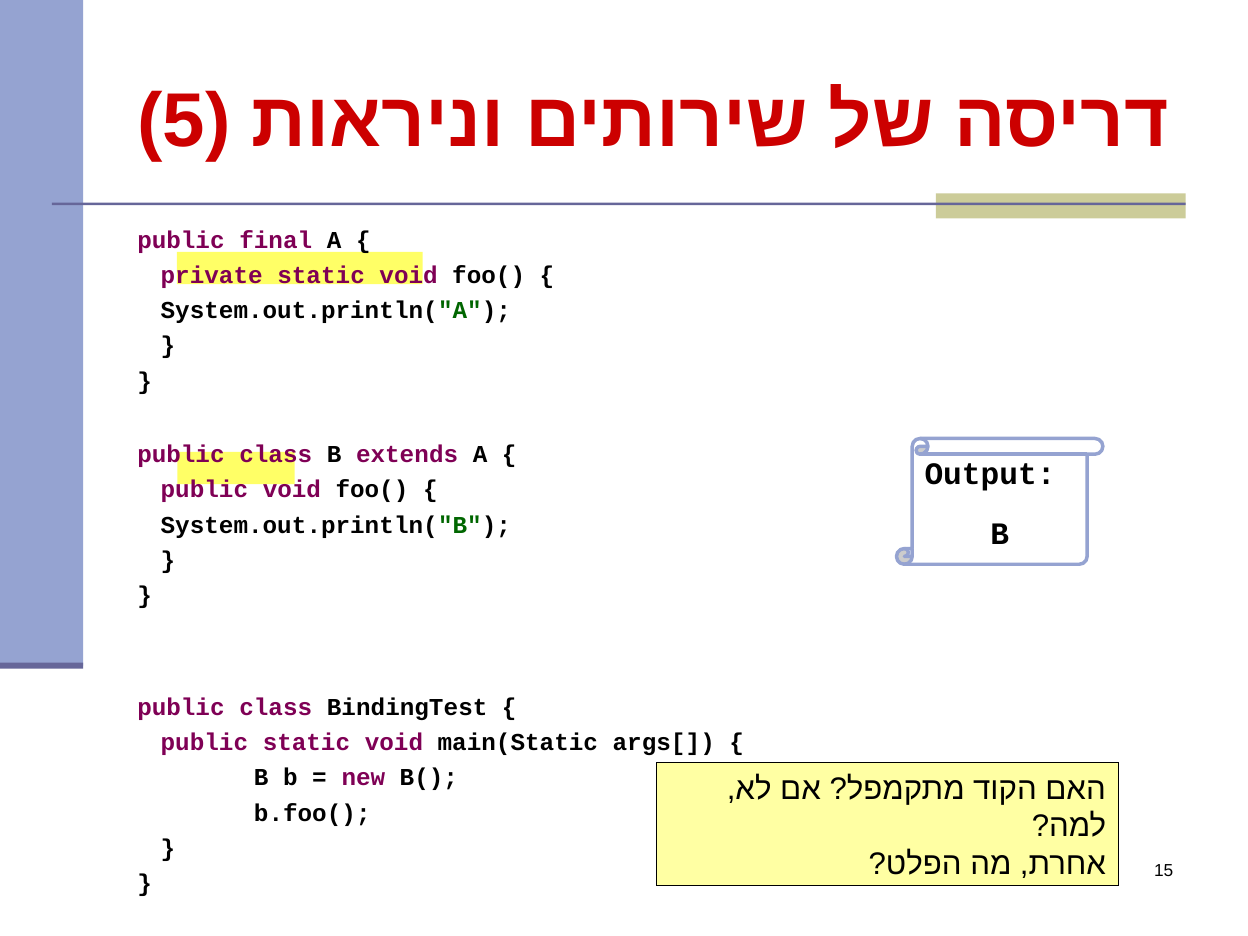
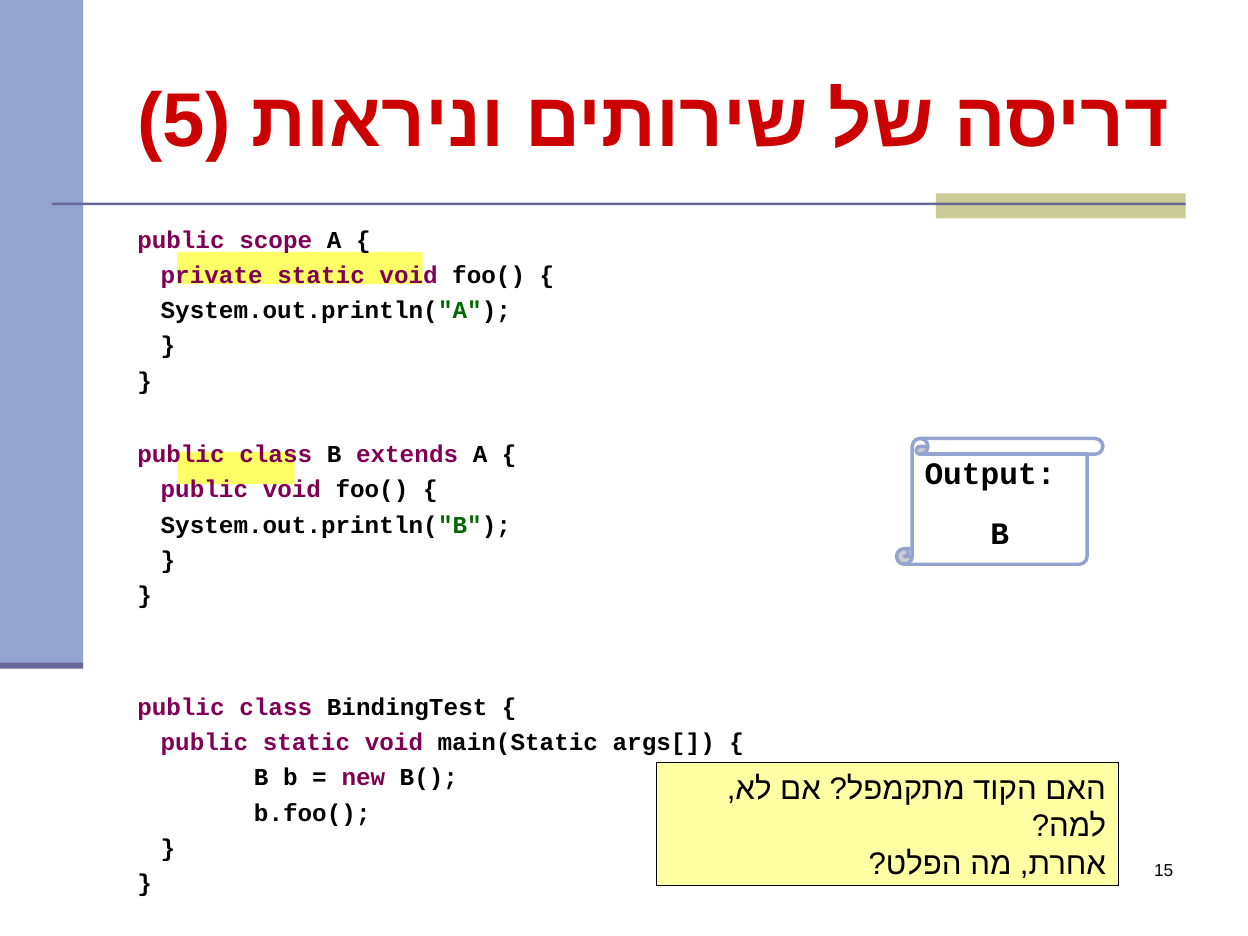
final: final -> scope (276, 240)
